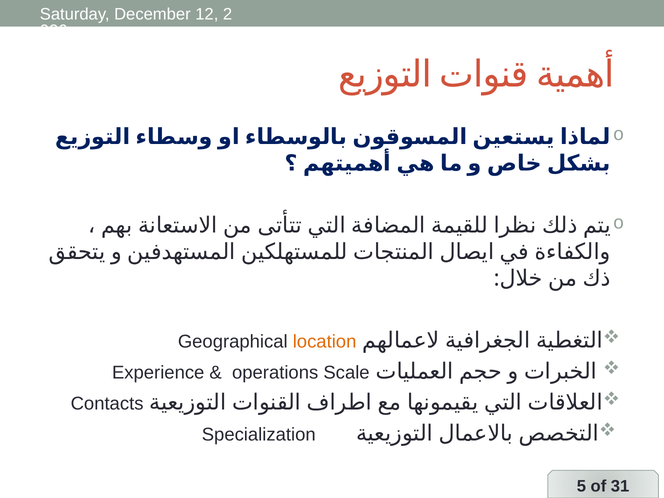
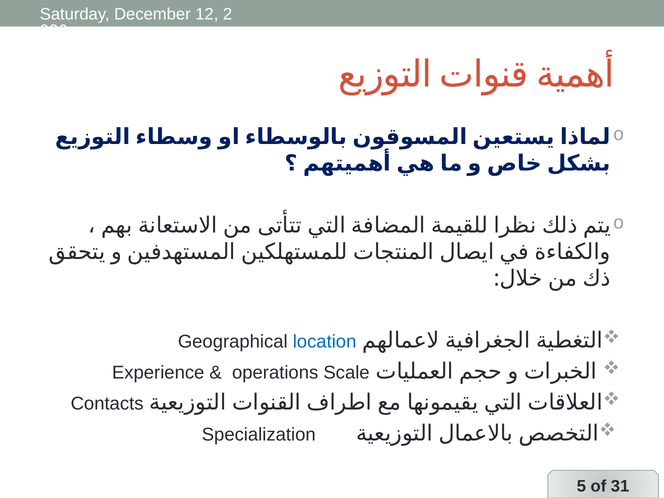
location colour: orange -> blue (325, 342)
